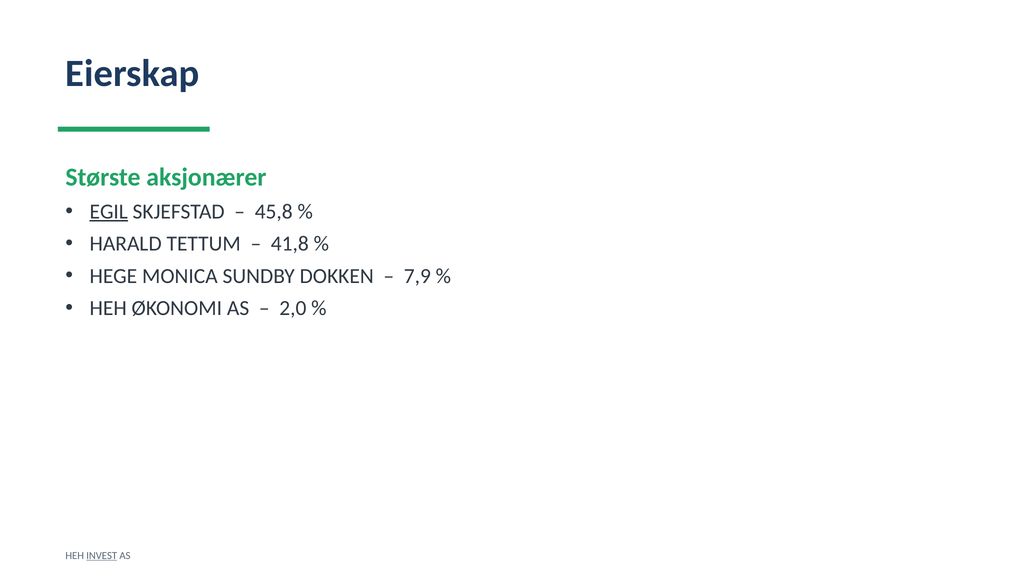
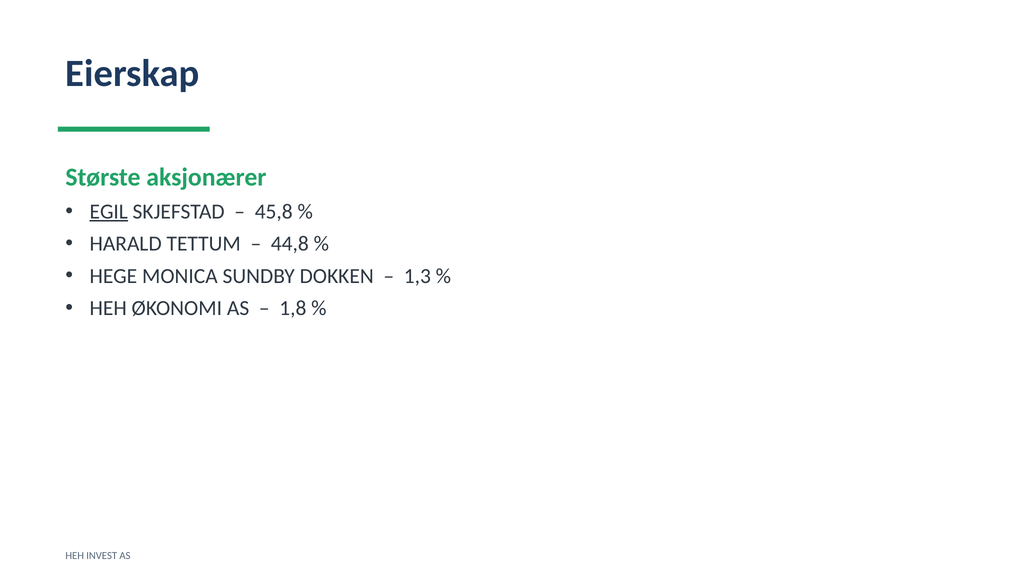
41,8: 41,8 -> 44,8 (290, 244)
7,9: 7,9 -> 1,3 (417, 276)
2,0: 2,0 -> 1,8 (293, 308)
INVEST underline: present -> none (102, 555)
